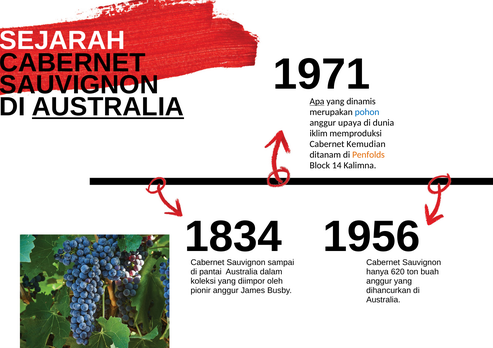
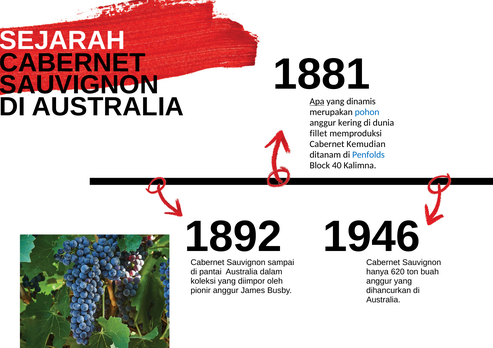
1971: 1971 -> 1881 (322, 75)
AUSTRALIA underline: present -> none (108, 107)
upaya: upaya -> kering (350, 123)
iklim: iklim -> fillet (318, 134)
Penfolds colour: orange -> blue (368, 155)
14: 14 -> 40 (337, 166)
1834: 1834 -> 1892 (233, 237)
1956: 1956 -> 1946 (372, 237)
